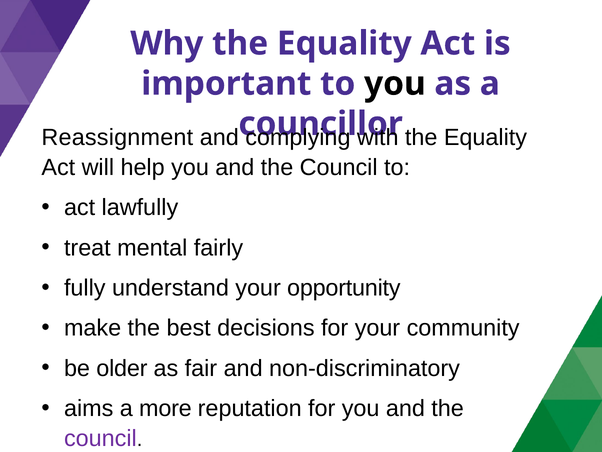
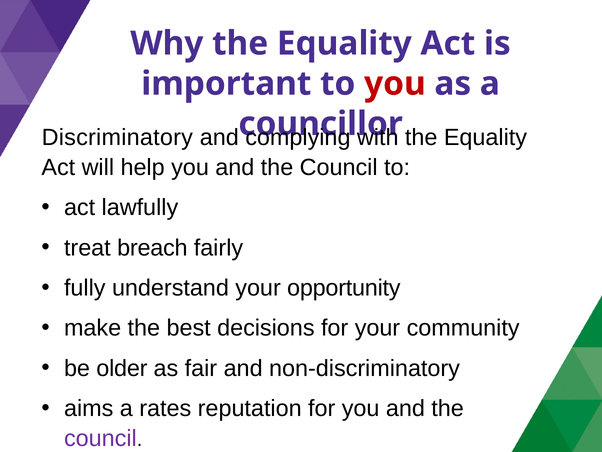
you colour: black -> red (395, 84)
Reassignment: Reassignment -> Discriminatory (117, 137)
mental: mental -> breach (152, 248)
more: more -> rates (165, 408)
